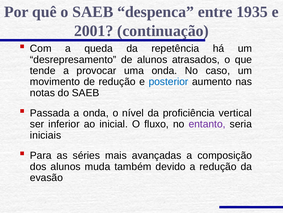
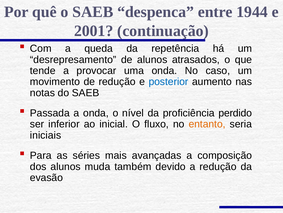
1935: 1935 -> 1944 (252, 12)
vertical: vertical -> perdido (235, 113)
entanto colour: purple -> orange (207, 124)
